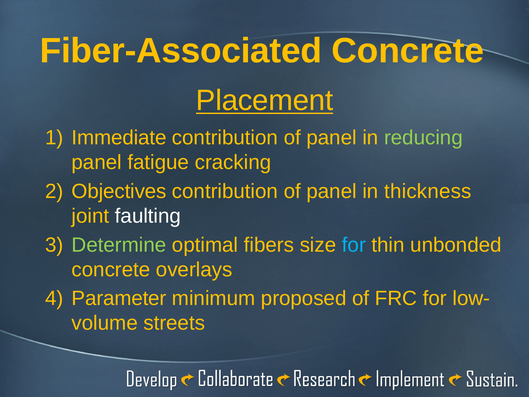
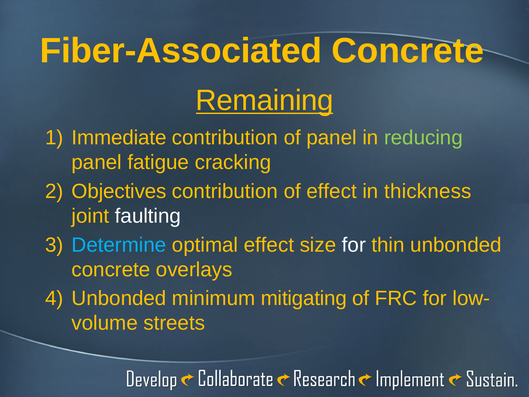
Placement: Placement -> Remaining (265, 100)
panel: panel -> effect (332, 191)
Determine colour: light green -> light blue (119, 245)
optimal fibers: fibers -> effect (269, 245)
for colour: light blue -> white (354, 245)
Parameter: Parameter -> Unbonded (119, 298)
proposed: proposed -> mitigating (304, 298)
